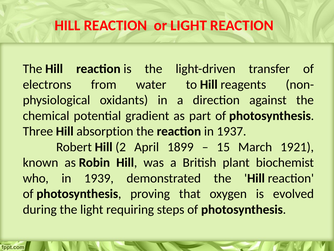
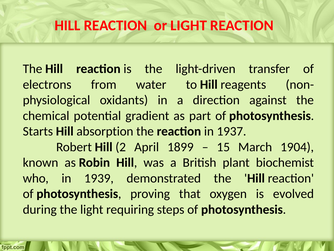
Three: Three -> Starts (38, 131)
1921: 1921 -> 1904 (297, 147)
